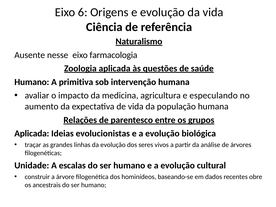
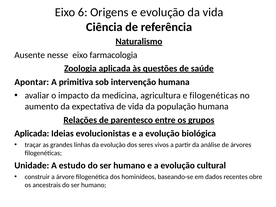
Humano: Humano -> Apontar (32, 82)
e especulando: especulando -> filogenéticas (214, 95)
escalas: escalas -> estudo (72, 165)
